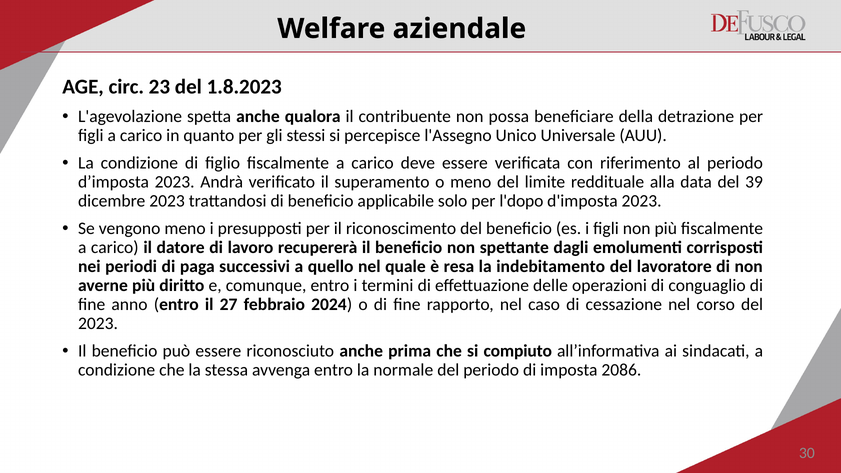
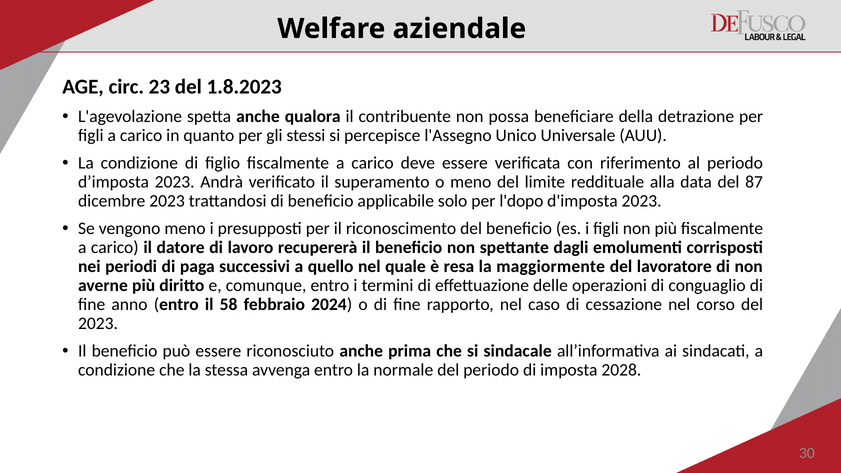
39: 39 -> 87 (754, 182)
indebitamento: indebitamento -> maggiormente (551, 267)
27: 27 -> 58 (229, 305)
compiuto: compiuto -> sindacale (518, 351)
2086: 2086 -> 2028 (621, 370)
